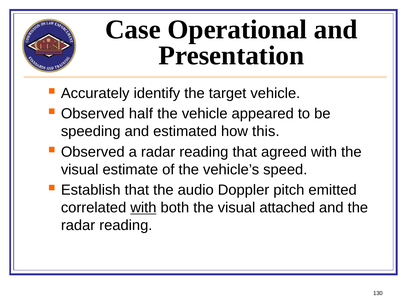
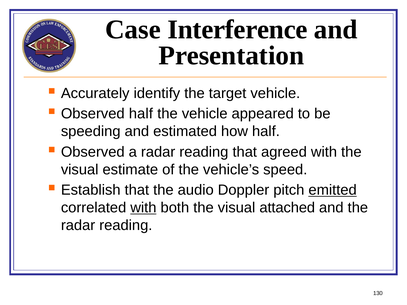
Operational: Operational -> Interference (238, 30)
how this: this -> half (266, 131)
emitted underline: none -> present (333, 190)
